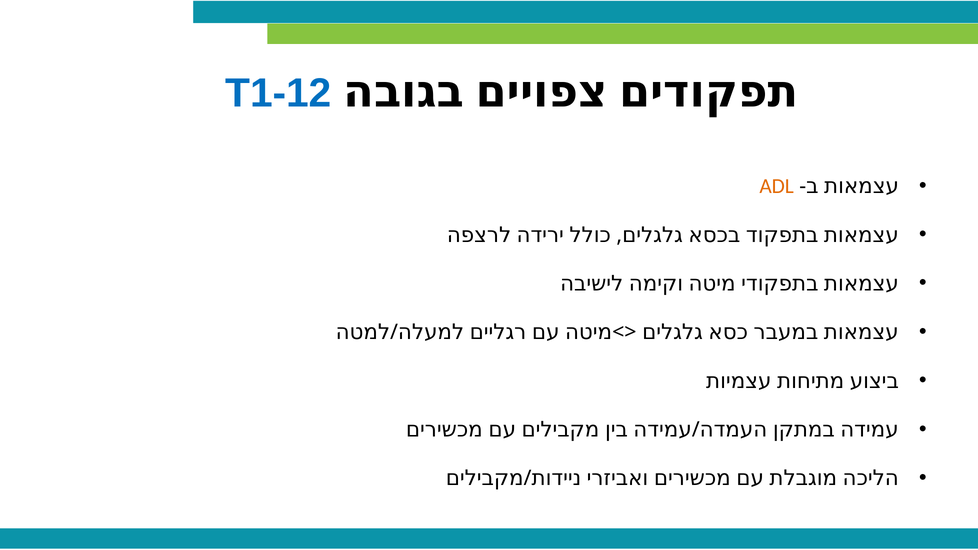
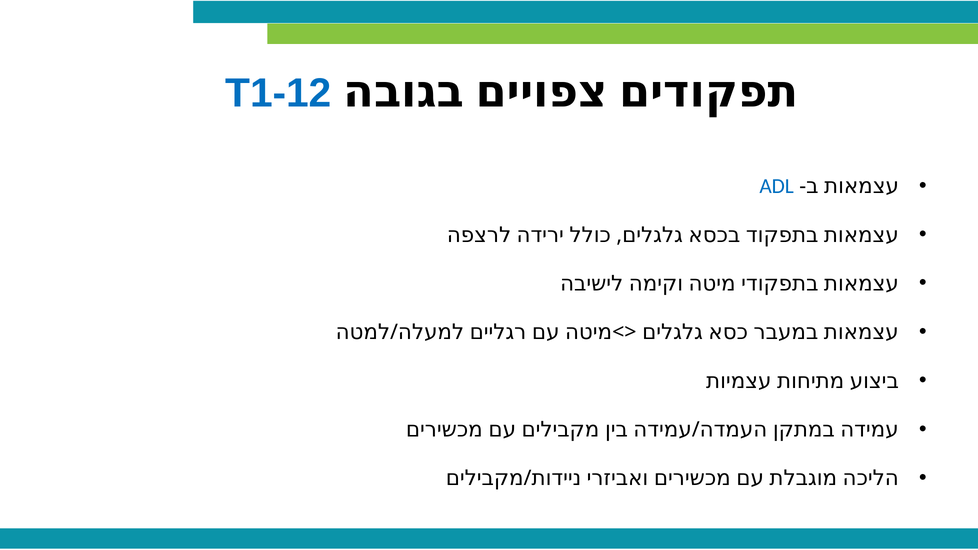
ADL colour: orange -> blue (777, 186)
